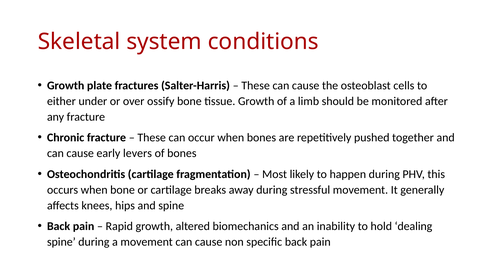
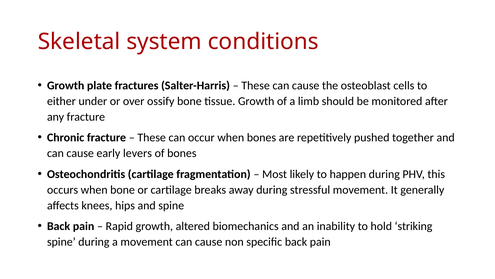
dealing: dealing -> striking (413, 226)
